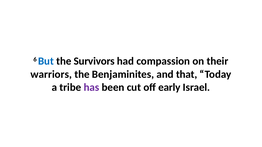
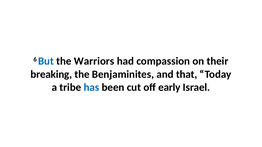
Survivors: Survivors -> Warriors (94, 61)
warriors: warriors -> breaking (51, 74)
has colour: purple -> blue (91, 88)
